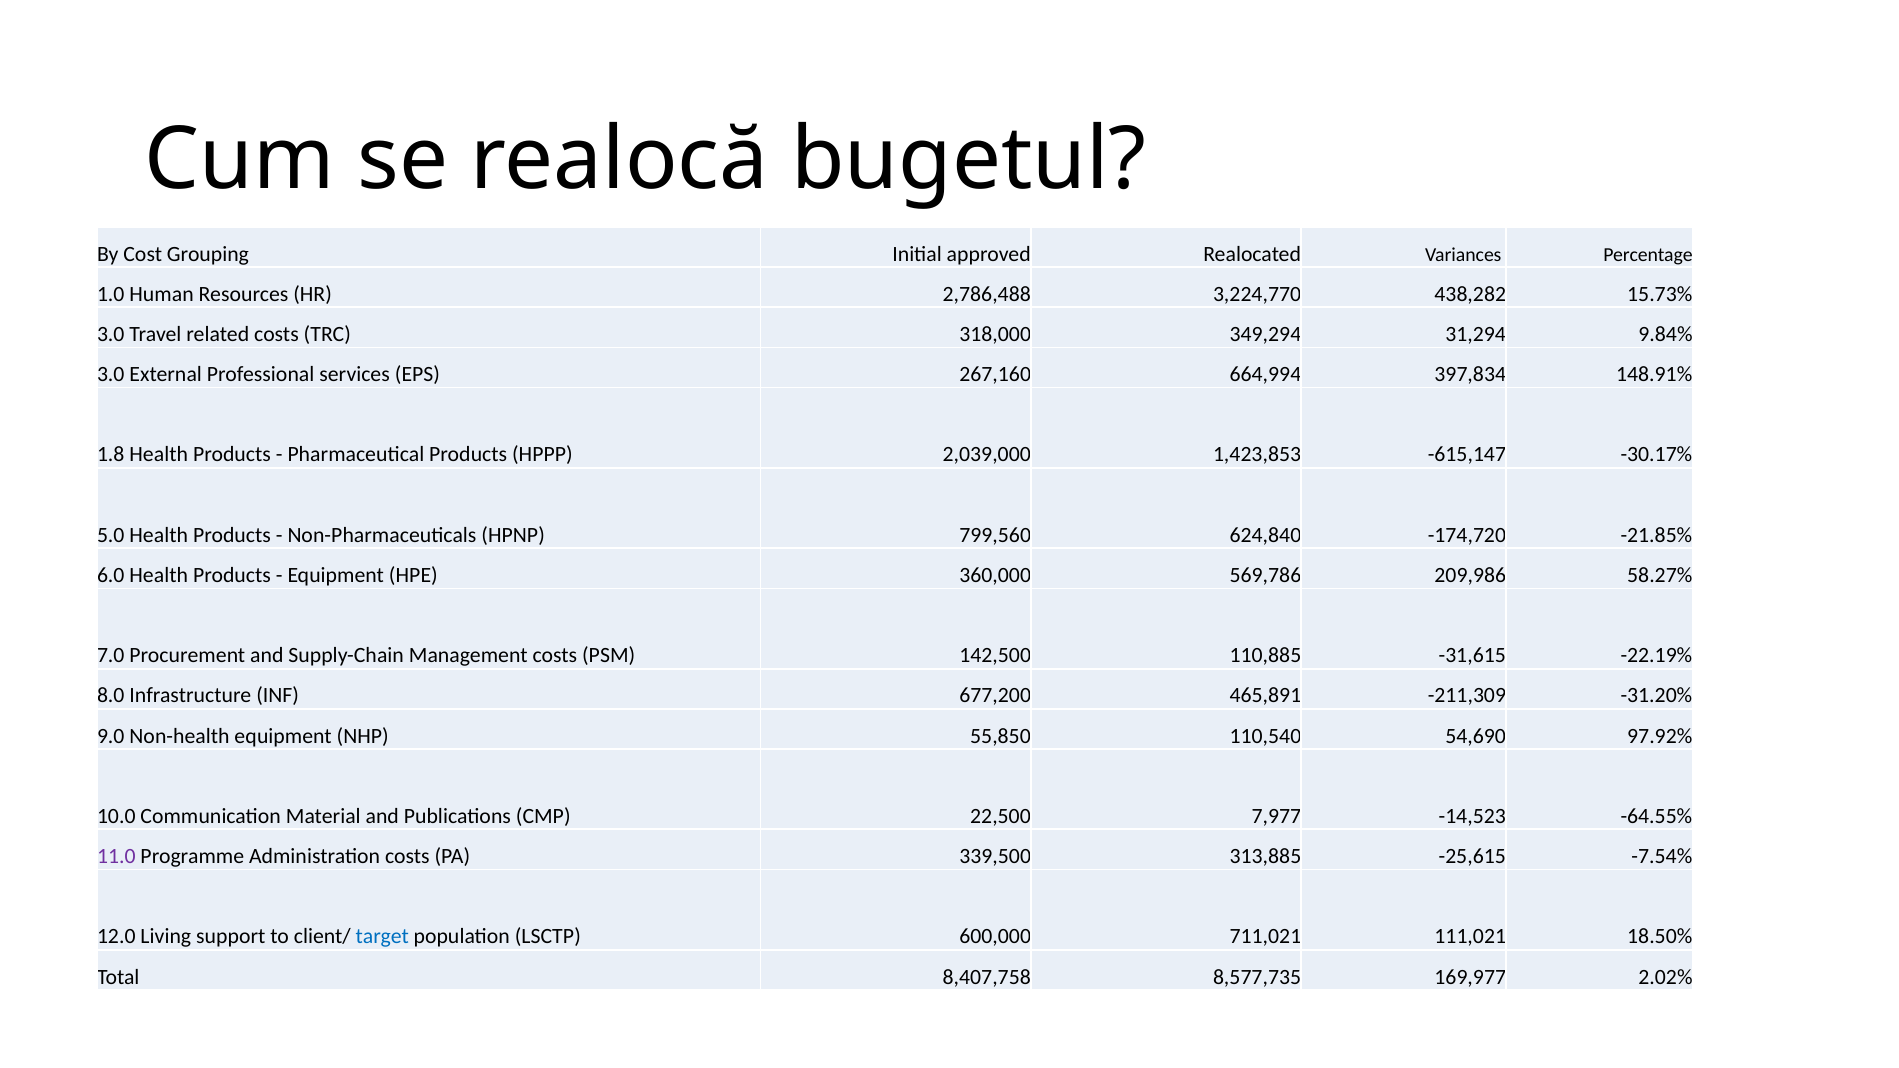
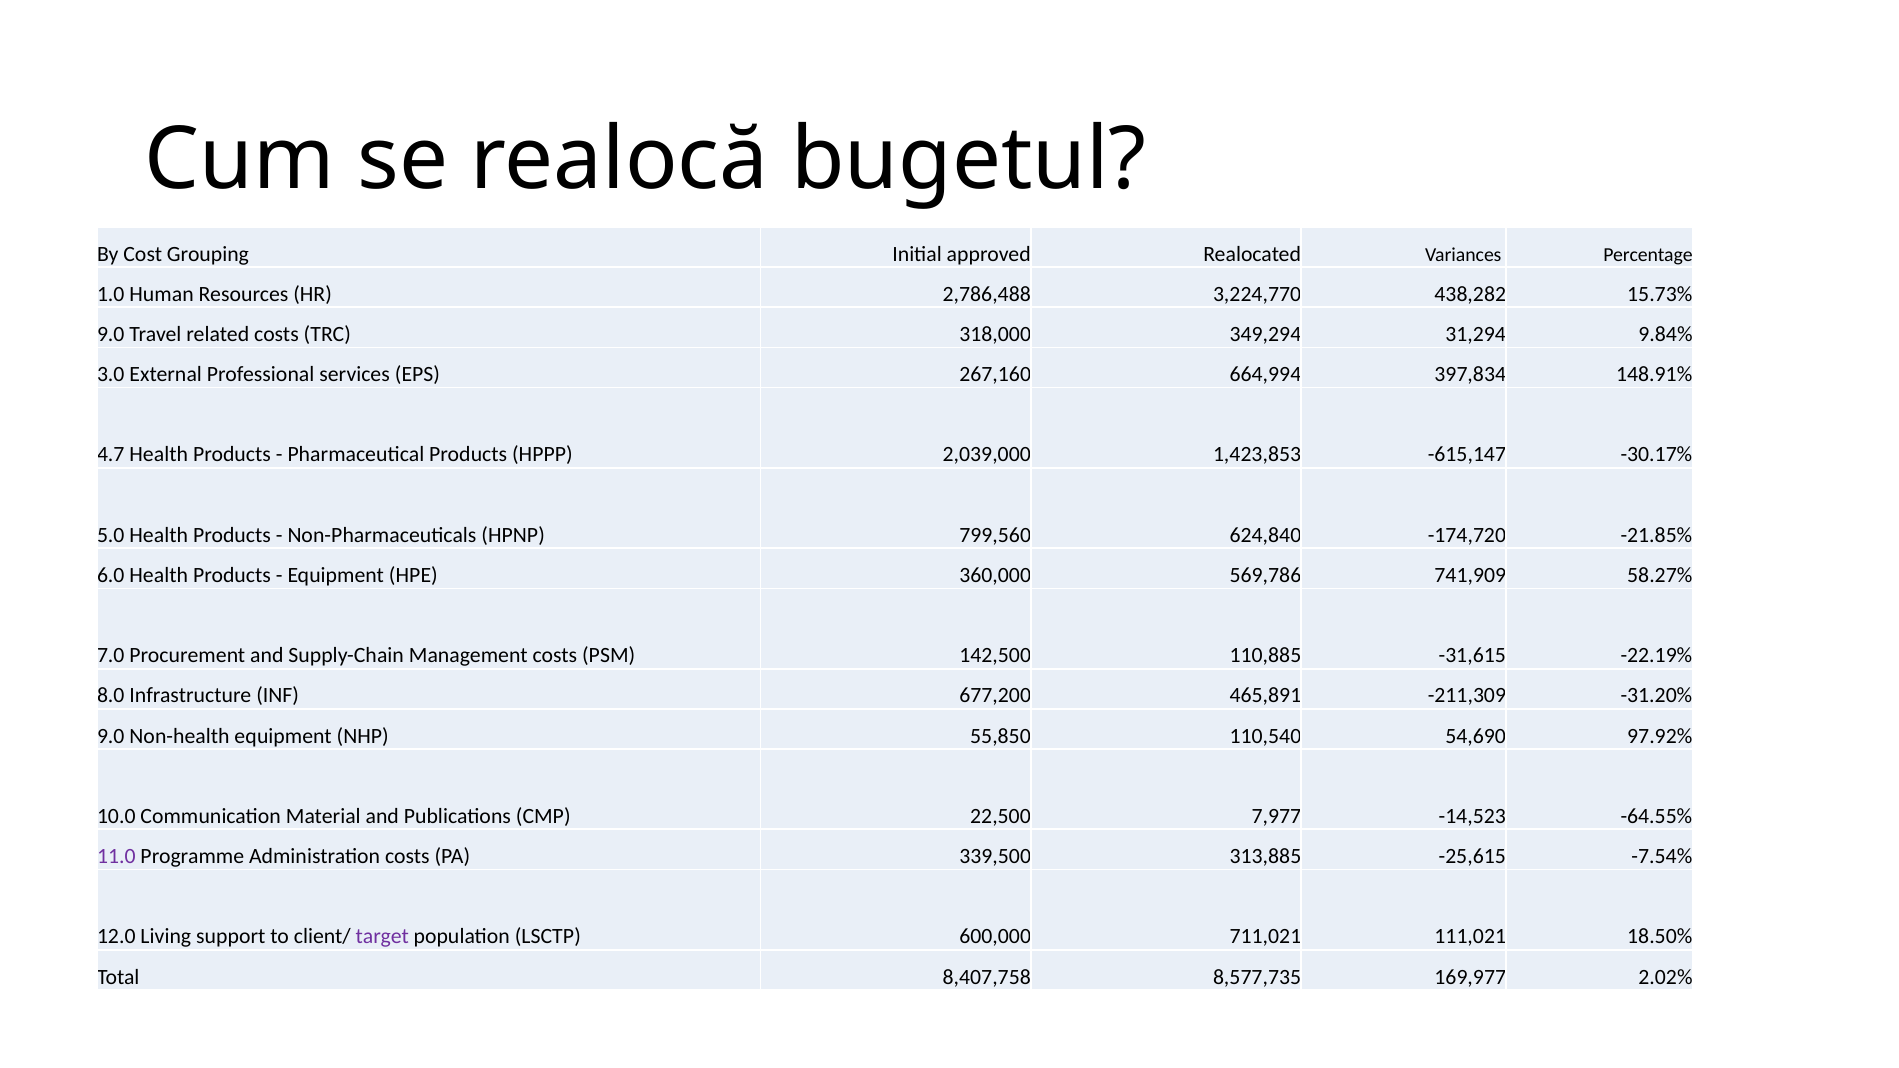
3.0: 3.0 -> 9.0 (111, 334)
1.8: 1.8 -> 4.7 (111, 455)
209,986: 209,986 -> 741,909 (1470, 575)
target colour: blue -> purple (382, 937)
